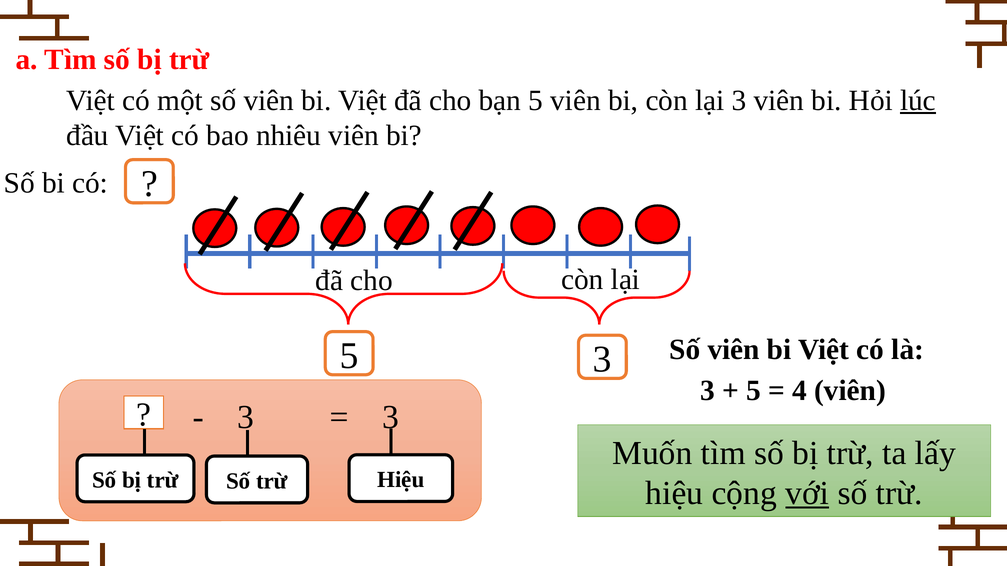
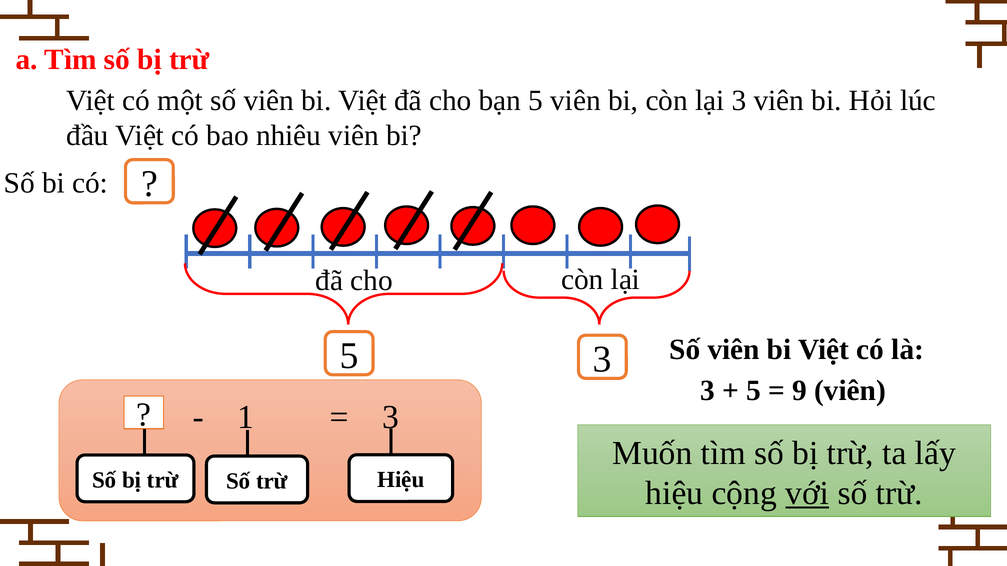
lúc underline: present -> none (918, 100)
4: 4 -> 9 (800, 391)
3: 3 -> 1 (246, 417)
